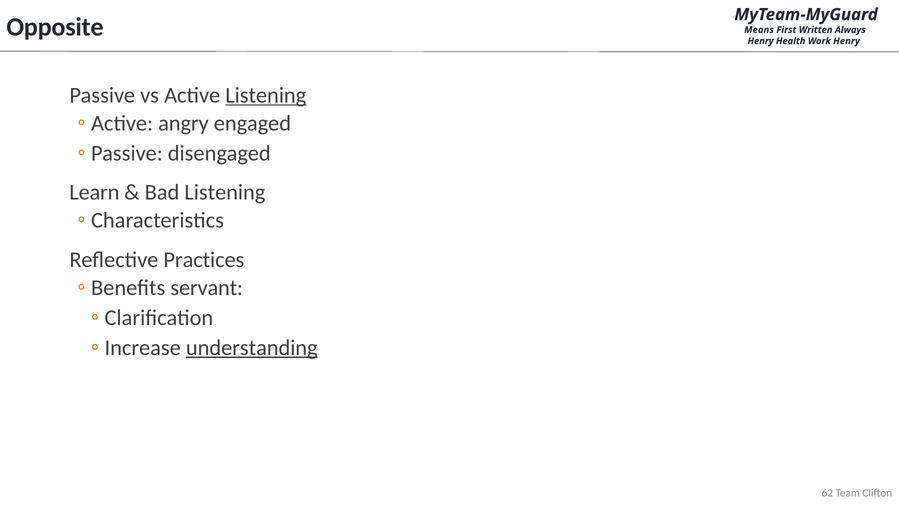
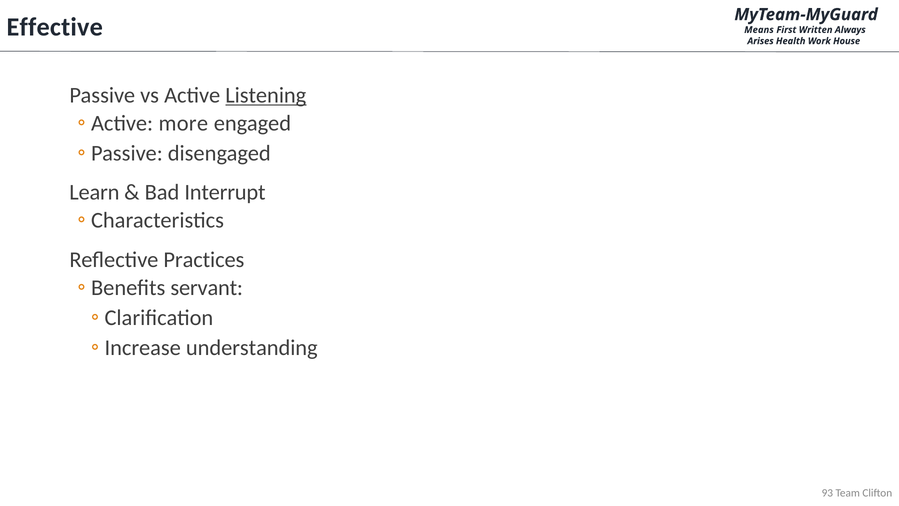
Opposite: Opposite -> Effective (55, 27)
Henry: Henry -> Arises (761, 41)
Work Henry: Henry -> House (847, 41)
angry: angry -> more (183, 123)
Bad Listening: Listening -> Interrupt (225, 192)
understanding underline: present -> none (252, 347)
62: 62 -> 93 (827, 493)
